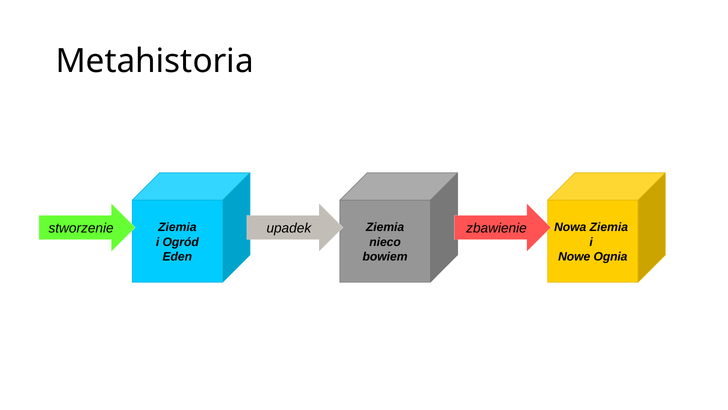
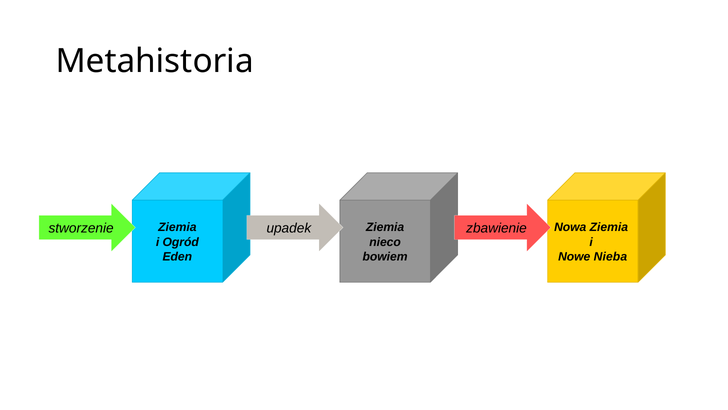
Ognia: Ognia -> Nieba (610, 256)
